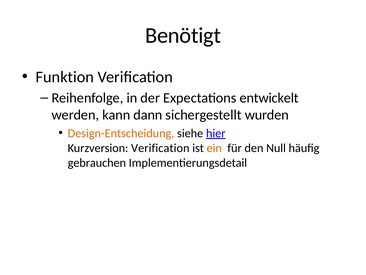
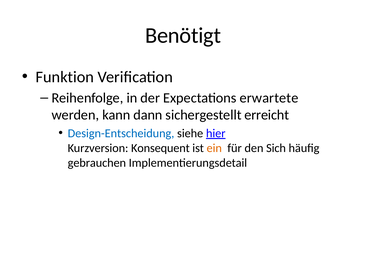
entwickelt: entwickelt -> erwartete (269, 98)
wurden: wurden -> erreicht (267, 115)
Design-Entscheidung colour: orange -> blue (121, 133)
Kurzversion Verification: Verification -> Konsequent (160, 148)
Null: Null -> Sich (276, 148)
